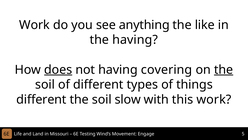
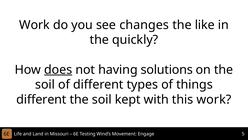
anything: anything -> changes (144, 25)
the having: having -> quickly (135, 40)
covering: covering -> solutions (167, 69)
the underline: present -> none (224, 69)
slow: slow -> kept (128, 99)
